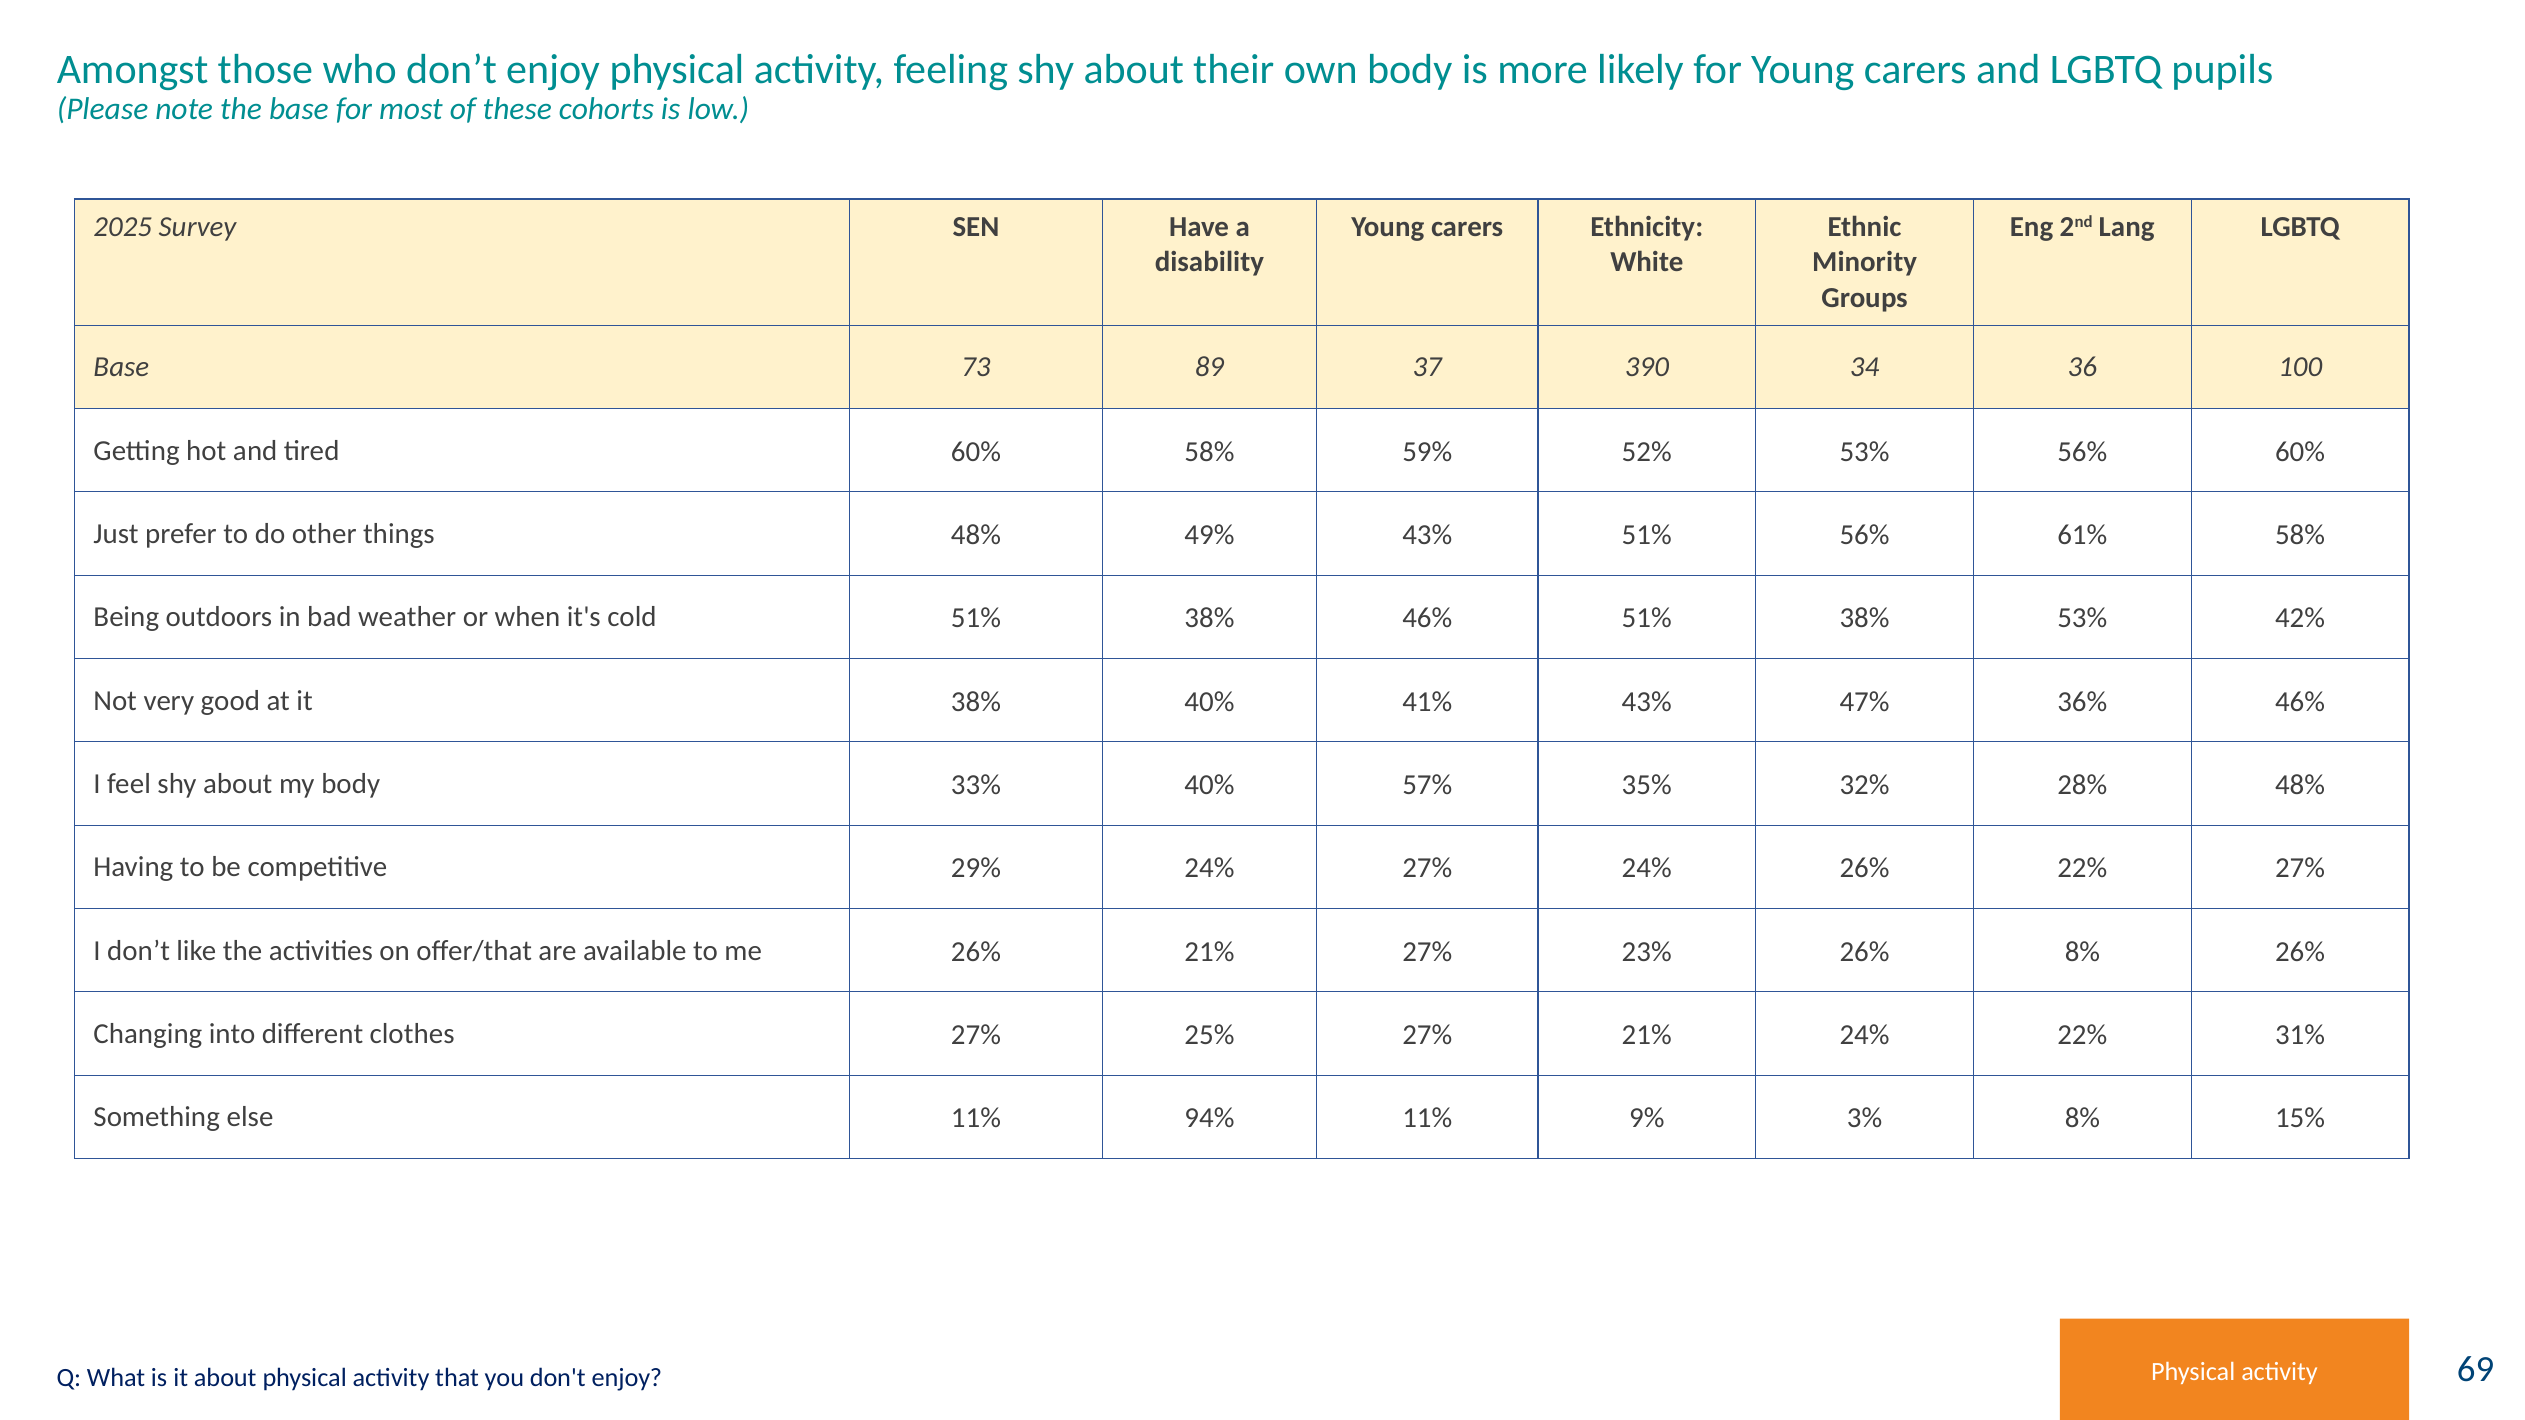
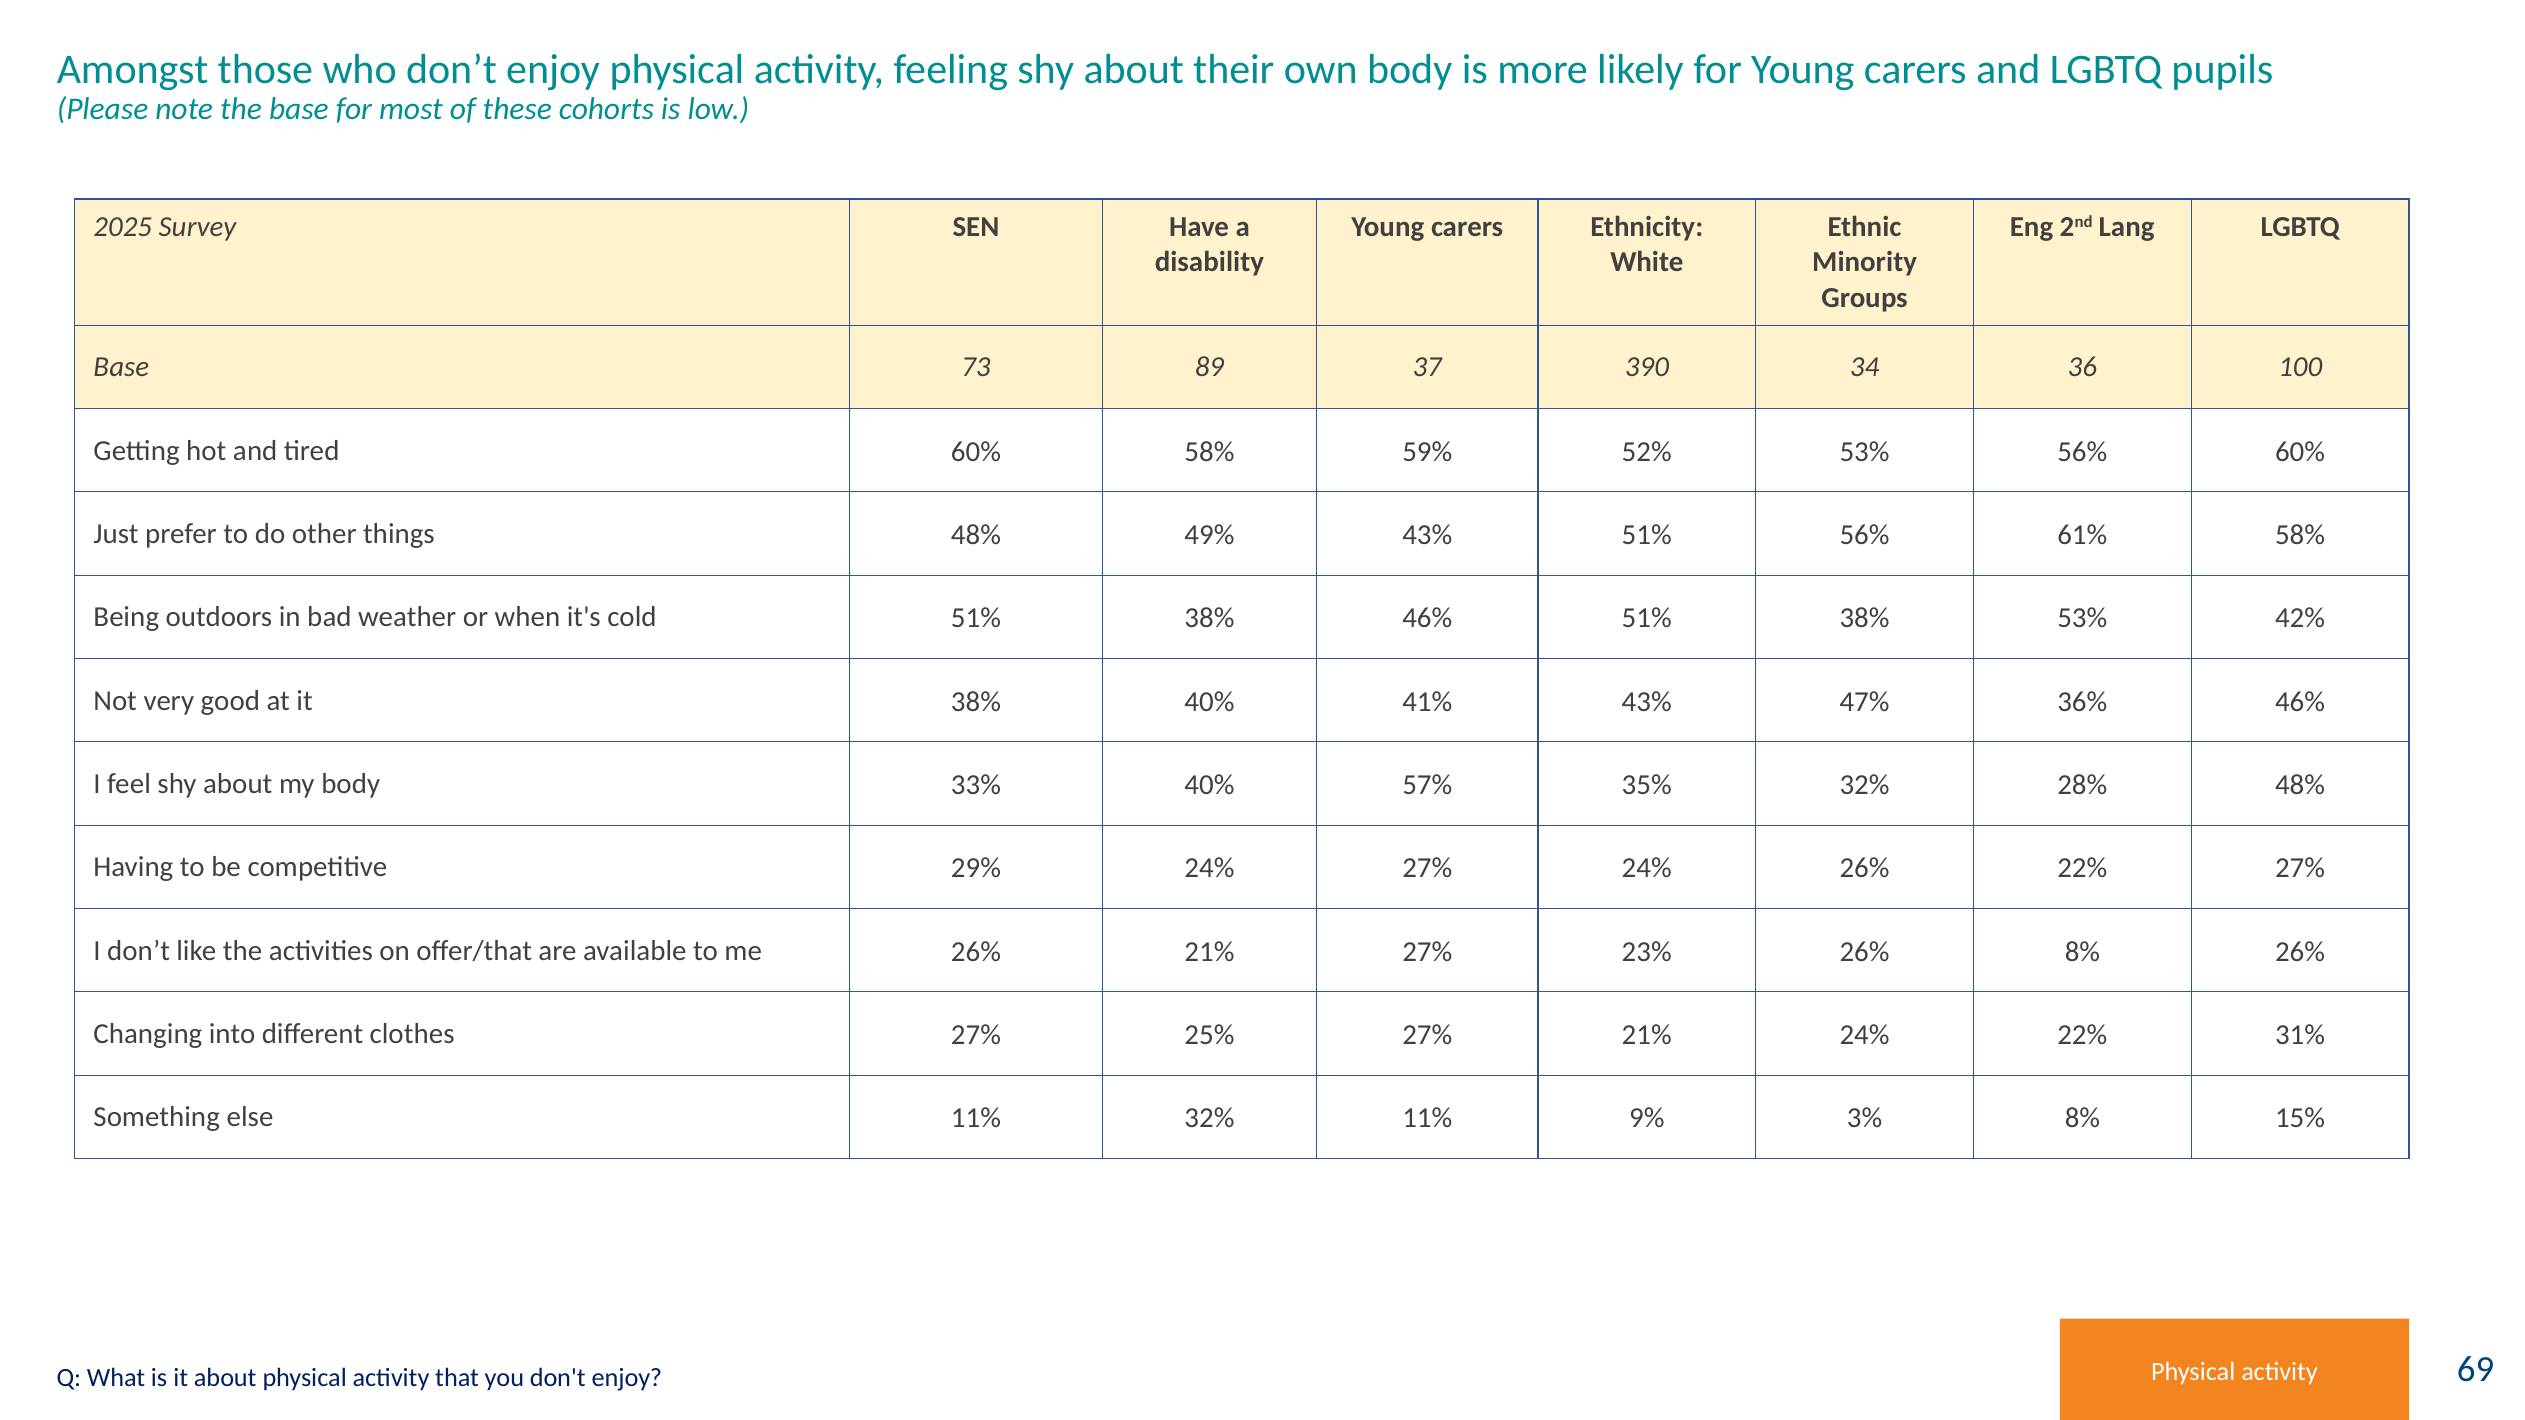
11% 94%: 94% -> 32% (1209, 1118)
